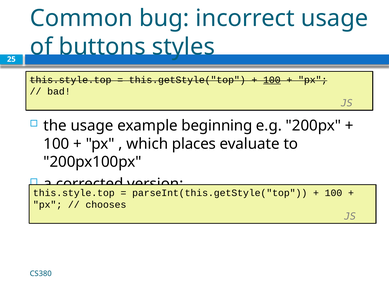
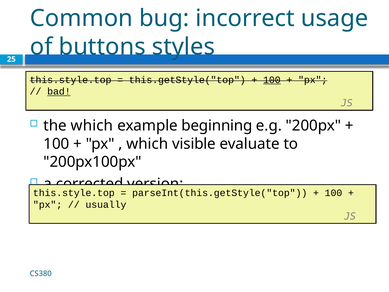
bad underline: none -> present (59, 91)
the usage: usage -> which (92, 126)
places: places -> visible (194, 144)
chooses: chooses -> usually (106, 204)
